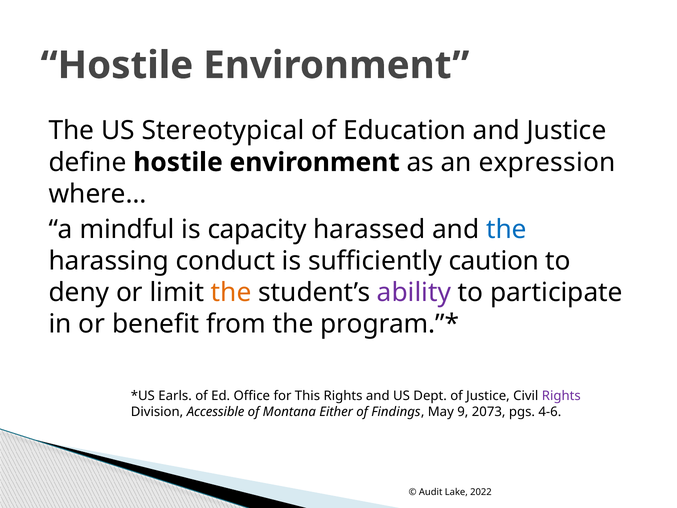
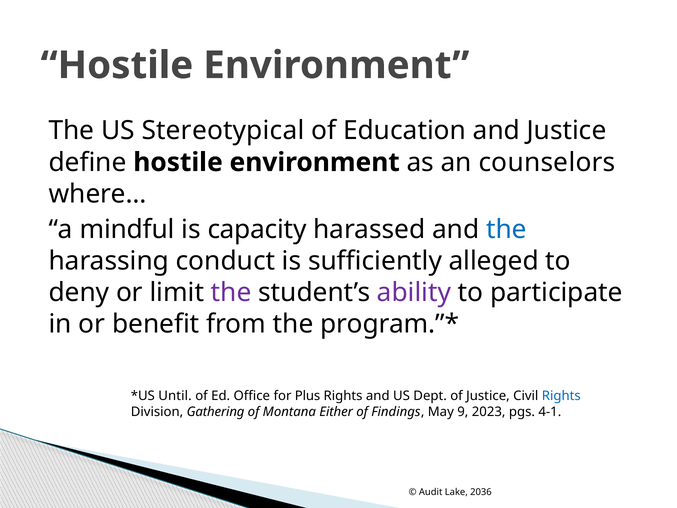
expression: expression -> counselors (547, 162)
caution: caution -> alleged (494, 261)
the colour: orange -> purple (231, 292)
Earls: Earls -> Until (175, 396)
This: This -> Plus (308, 396)
Rights colour: purple -> blue (561, 396)
Accessible: Accessible -> Gathering (216, 412)
2073: 2073 -> 2023 (489, 412)
4-6: 4-6 -> 4-1 (550, 412)
2022: 2022 -> 2036 (481, 492)
